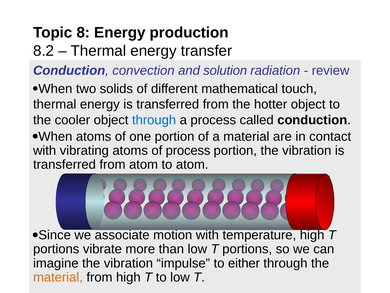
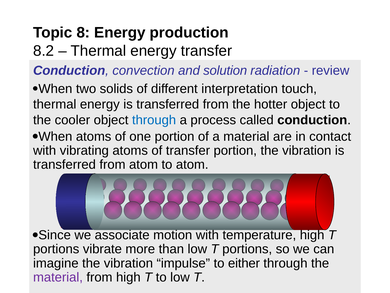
mathematical: mathematical -> interpretation (240, 89)
of process: process -> transfer (188, 150)
material colour: orange -> purple (58, 277)
